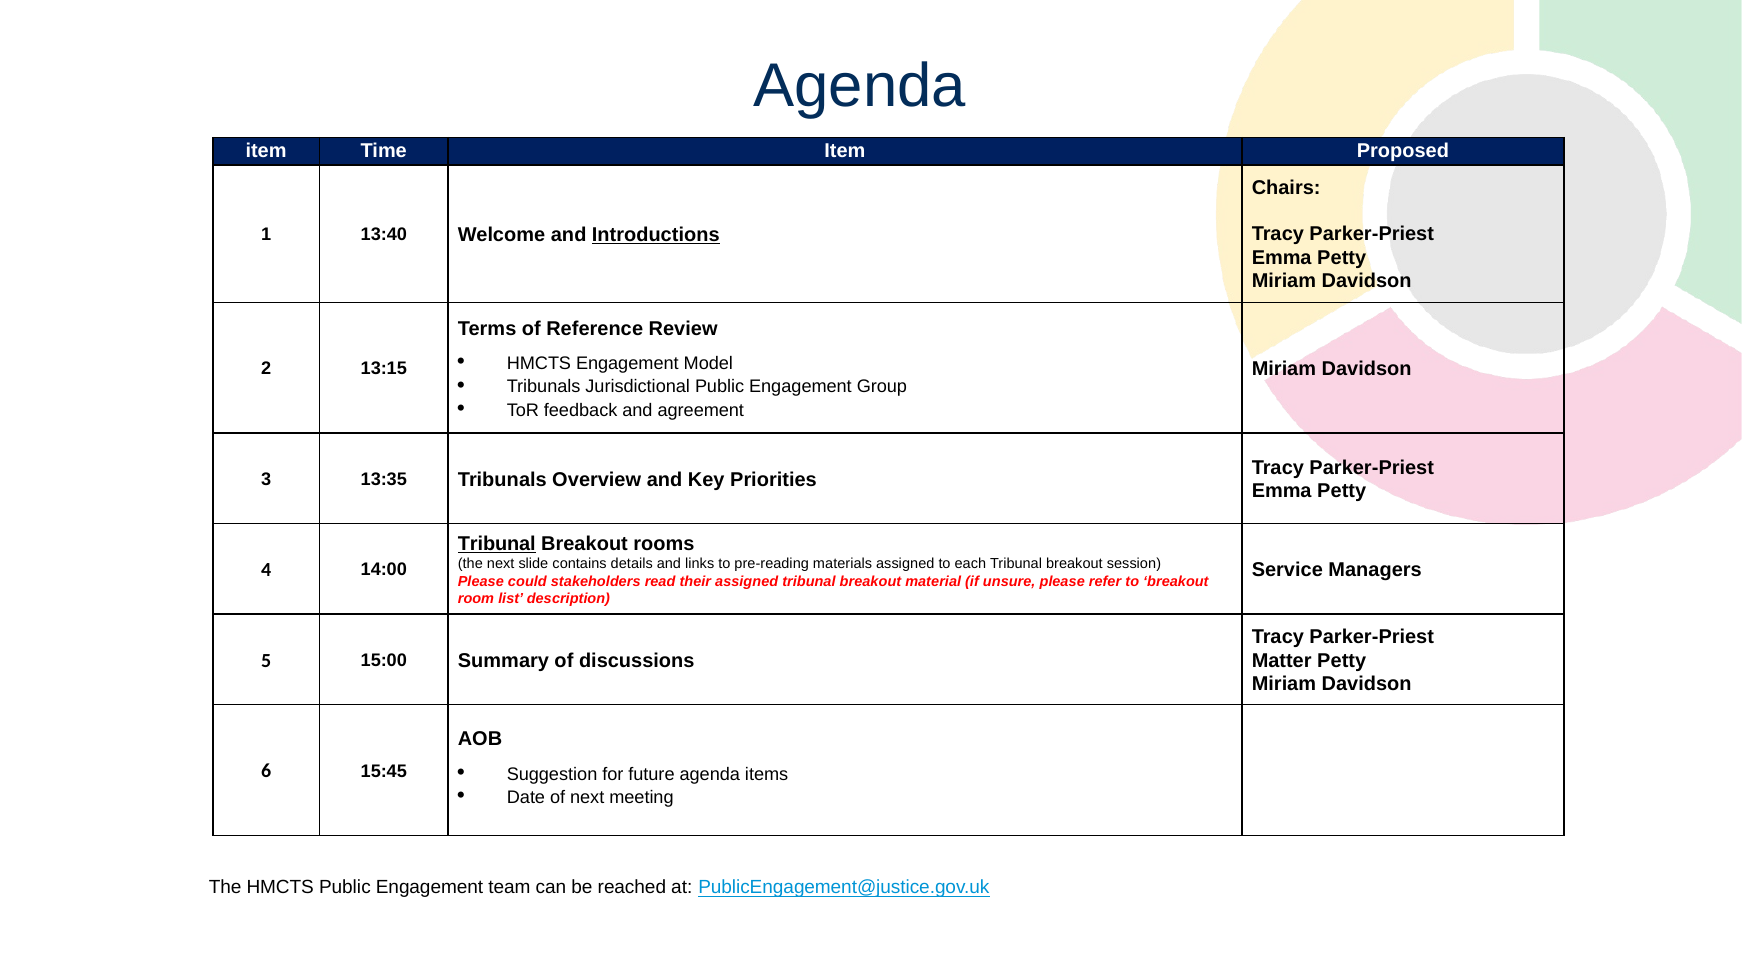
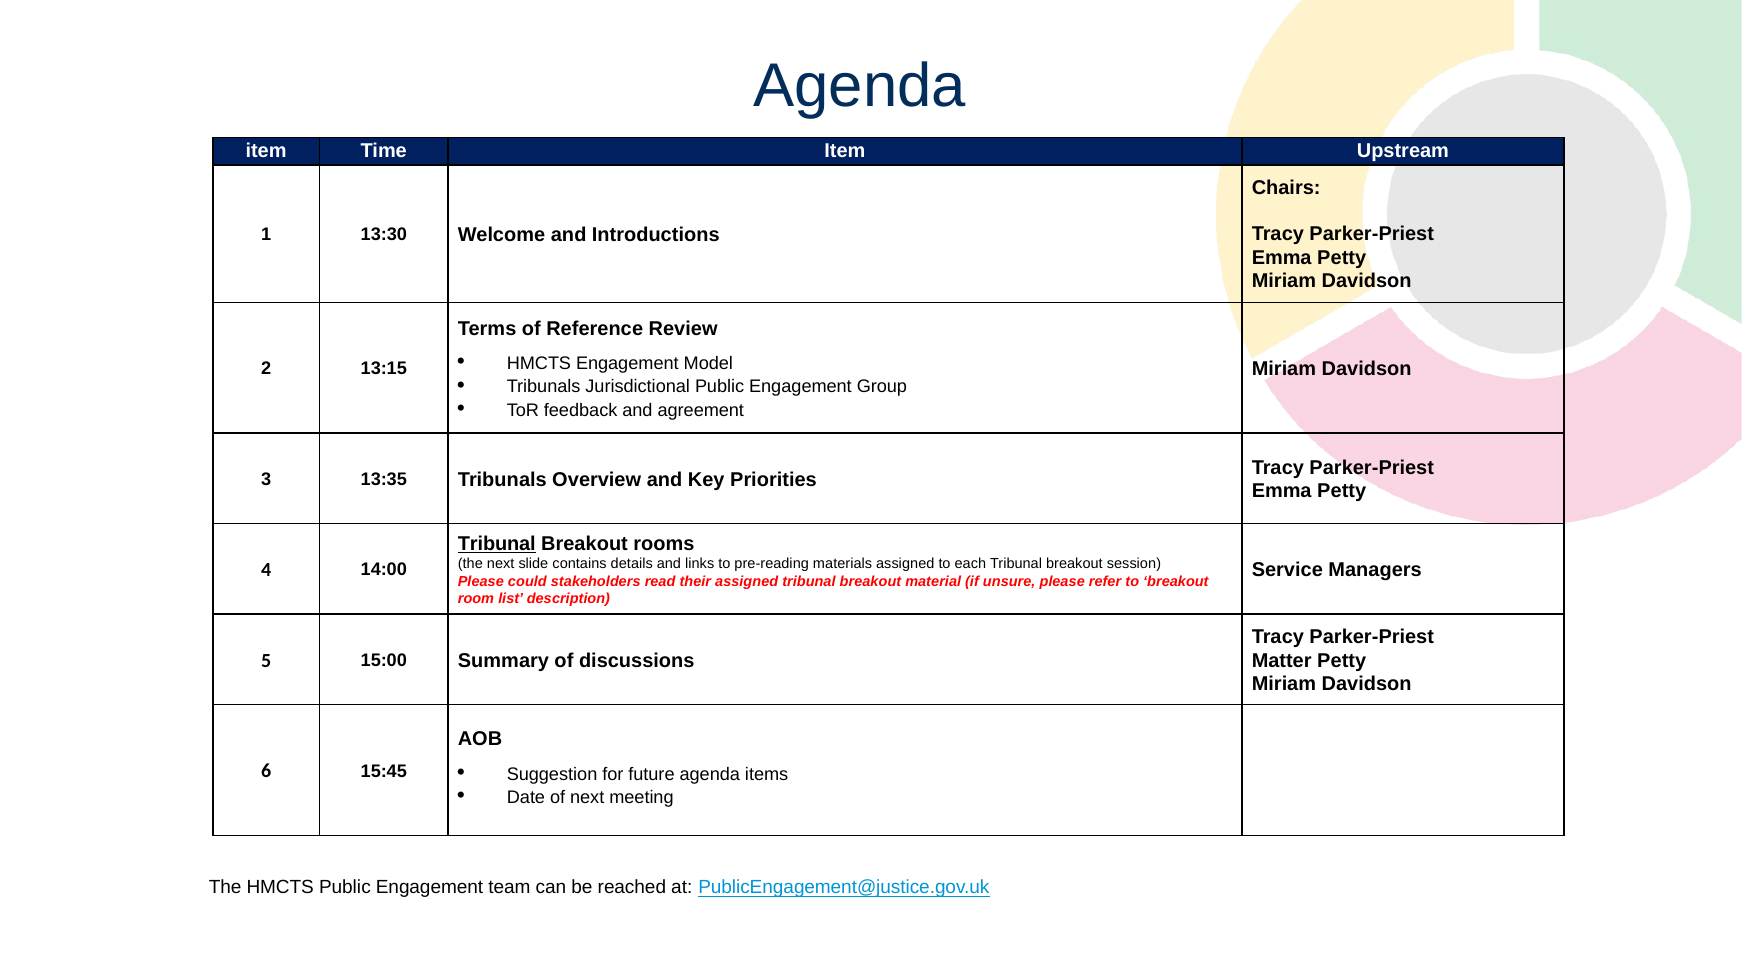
Proposed: Proposed -> Upstream (1403, 151)
13:40: 13:40 -> 13:30 (384, 235)
Introductions underline: present -> none (656, 235)
